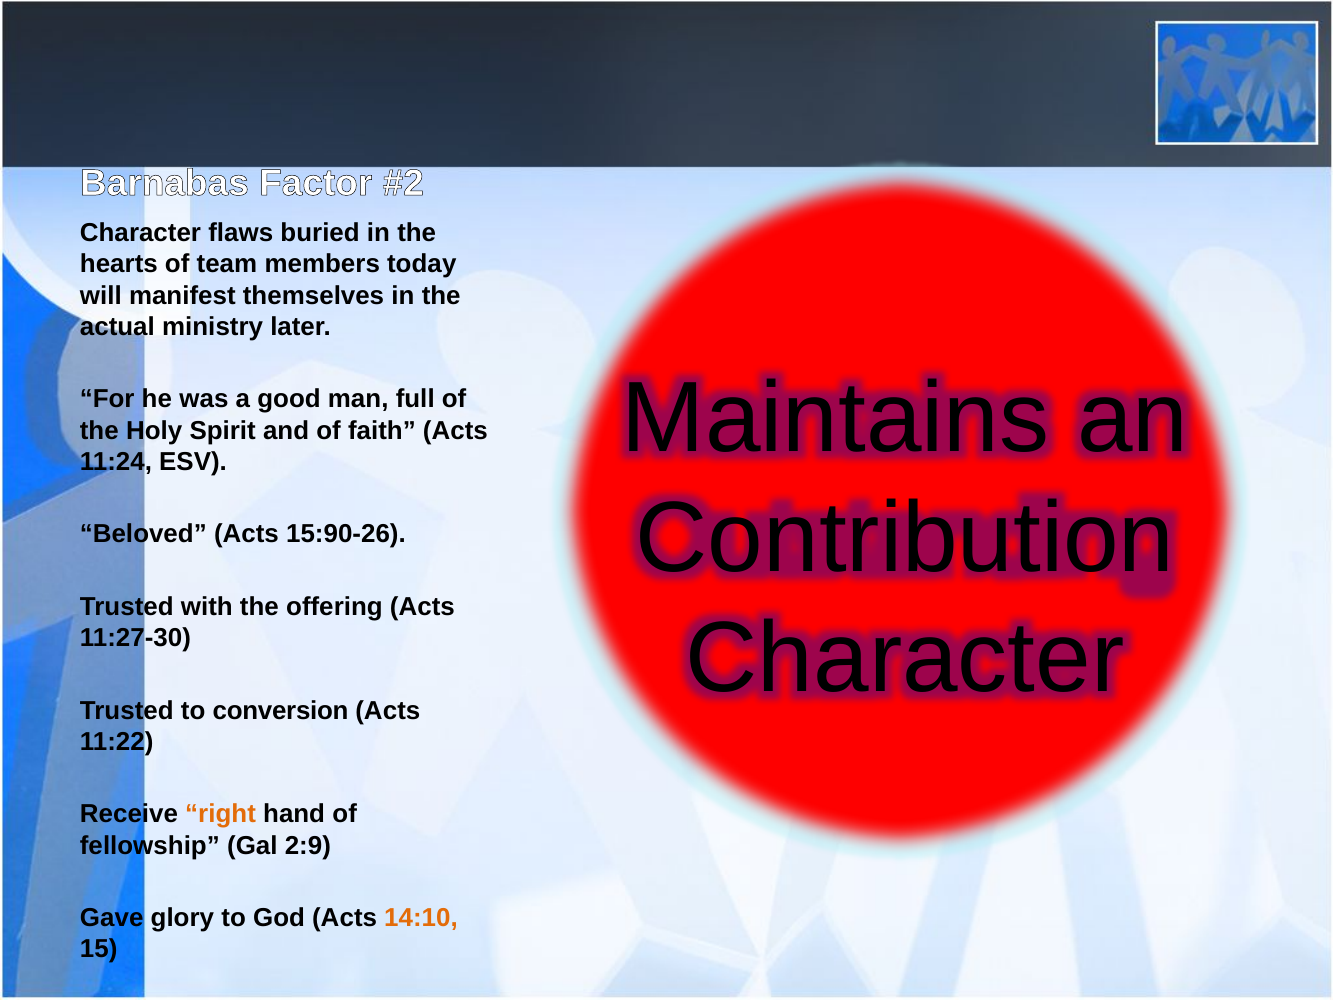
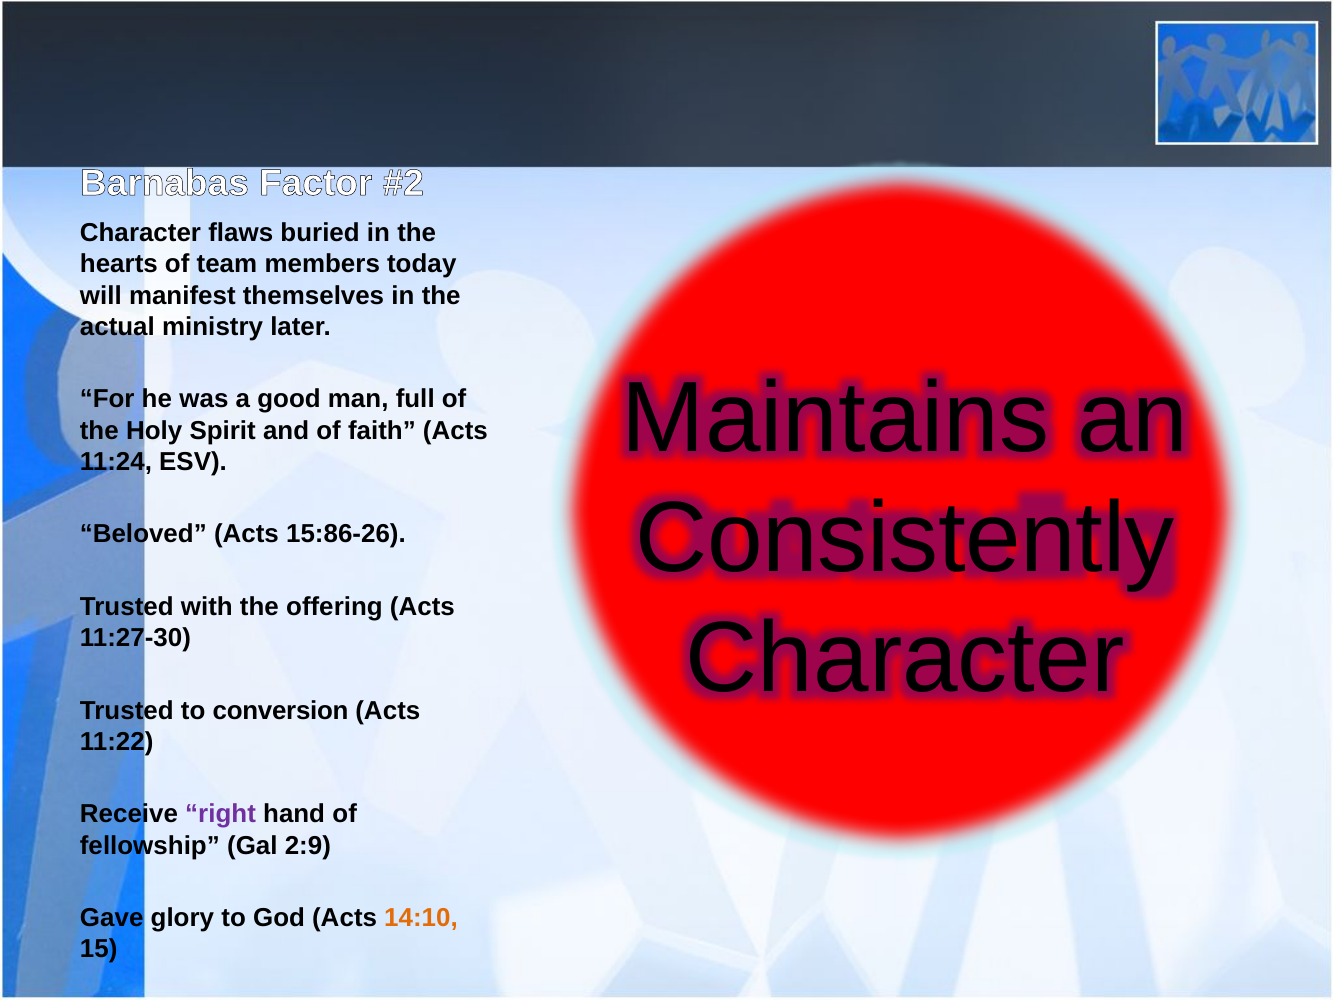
Contribution: Contribution -> Consistently (905, 538)
15:90-26: 15:90-26 -> 15:86-26 (346, 534)
right colour: orange -> purple (221, 814)
